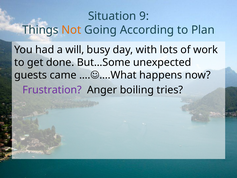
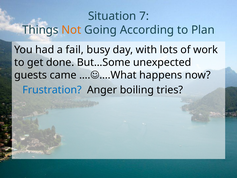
9: 9 -> 7 (144, 16)
will: will -> fail (75, 50)
Frustration colour: purple -> blue (52, 90)
